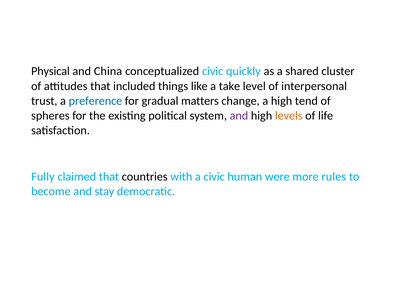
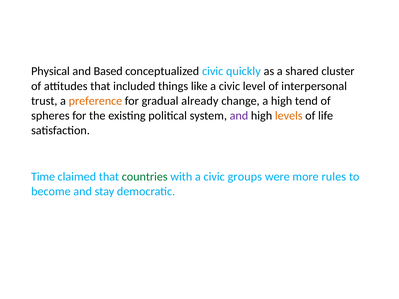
China: China -> Based (108, 71)
like a take: take -> civic (229, 86)
preference colour: blue -> orange (95, 101)
matters: matters -> already (200, 101)
Fully: Fully -> Time (43, 177)
countries colour: black -> green (145, 177)
human: human -> groups (245, 177)
